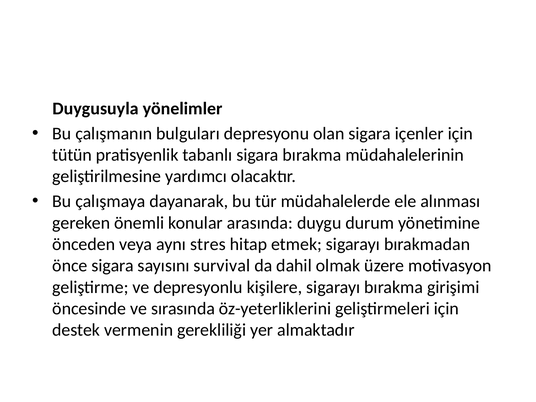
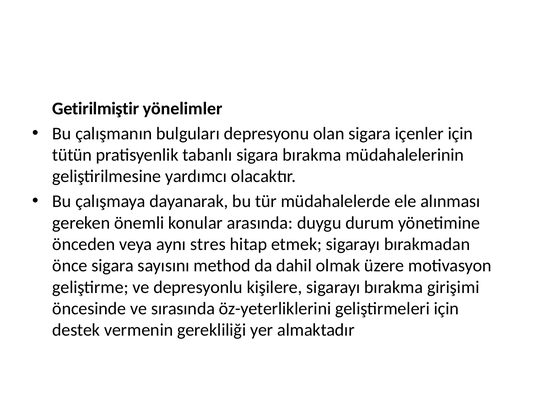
Duygusuyla: Duygusuyla -> Getirilmiştir (96, 108)
survival: survival -> method (222, 266)
